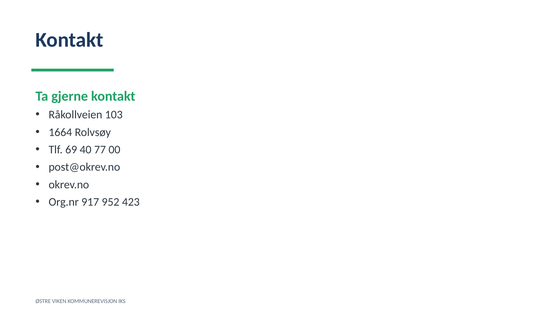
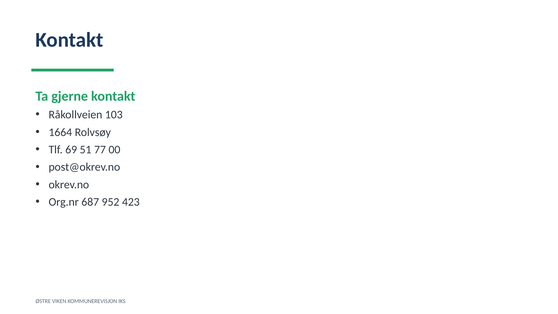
40: 40 -> 51 (86, 150)
917: 917 -> 687 (90, 202)
